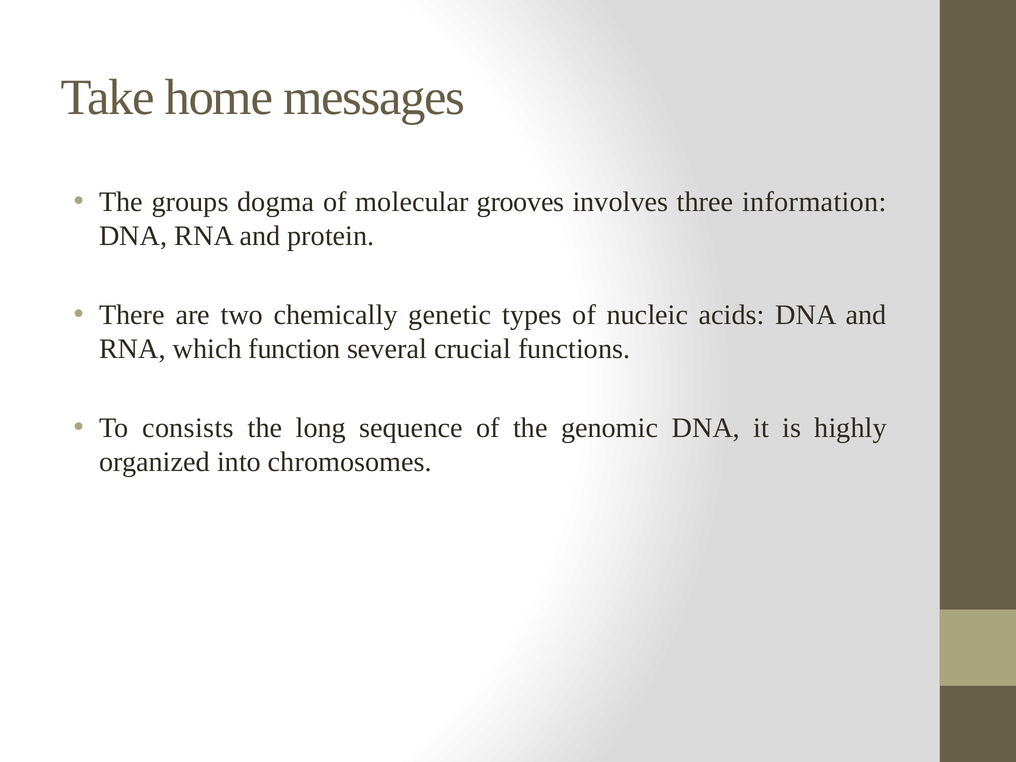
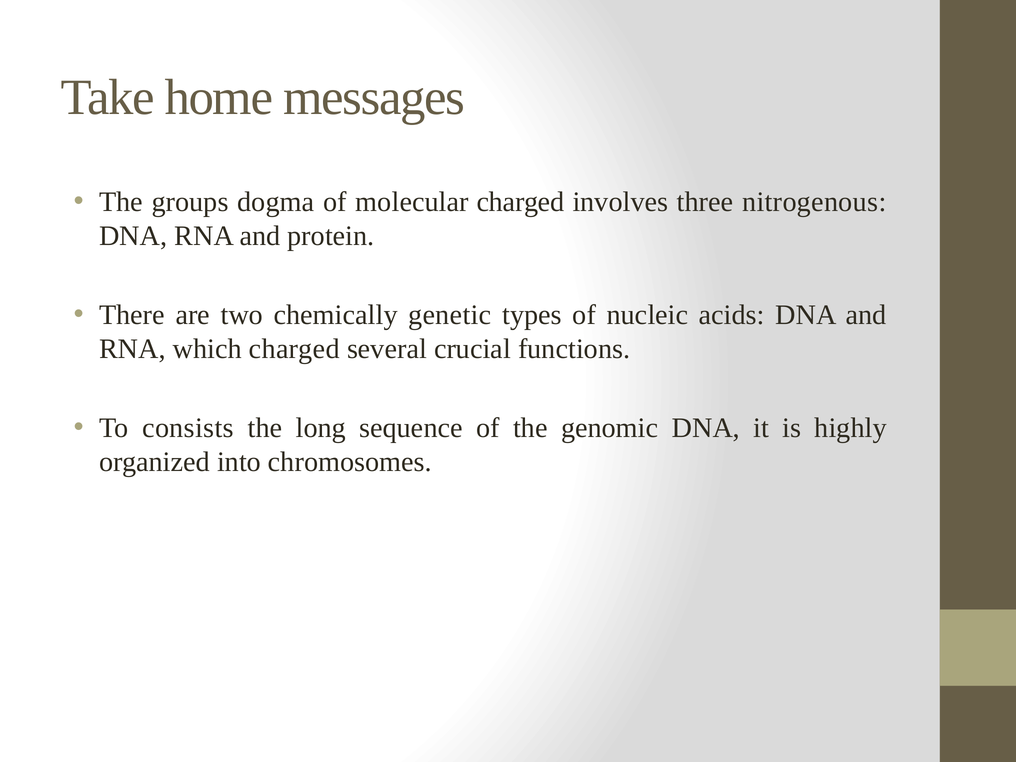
molecular grooves: grooves -> charged (521, 202)
information: information -> nitrogenous (814, 202)
which function: function -> charged (294, 349)
